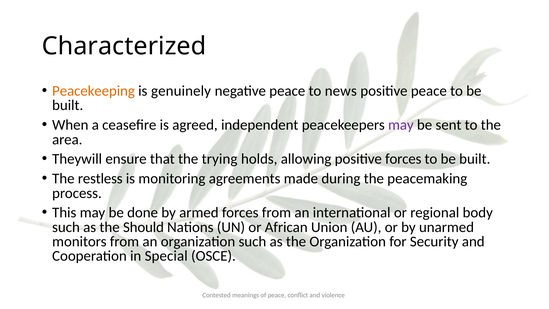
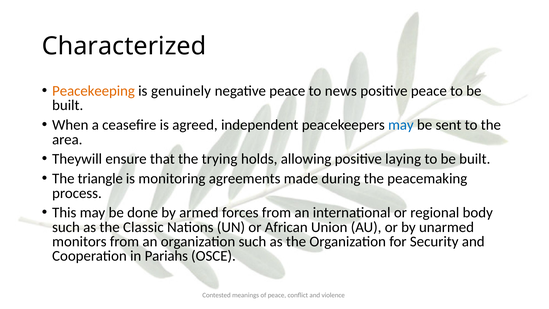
may colour: purple -> blue (401, 125)
positive forces: forces -> laying (403, 159)
restless: restless -> triangle (100, 179)
Should: Should -> Classic (143, 227)
Special: Special -> Pariahs (166, 256)
